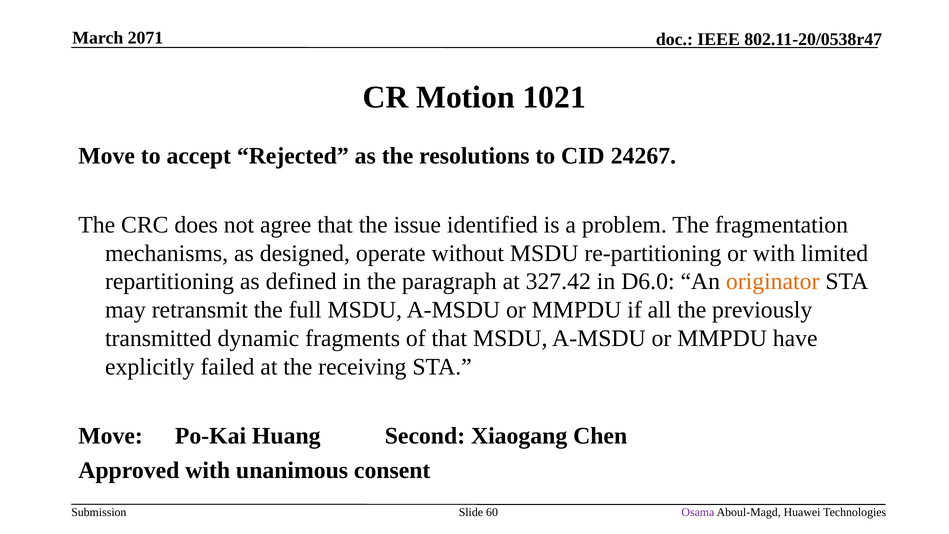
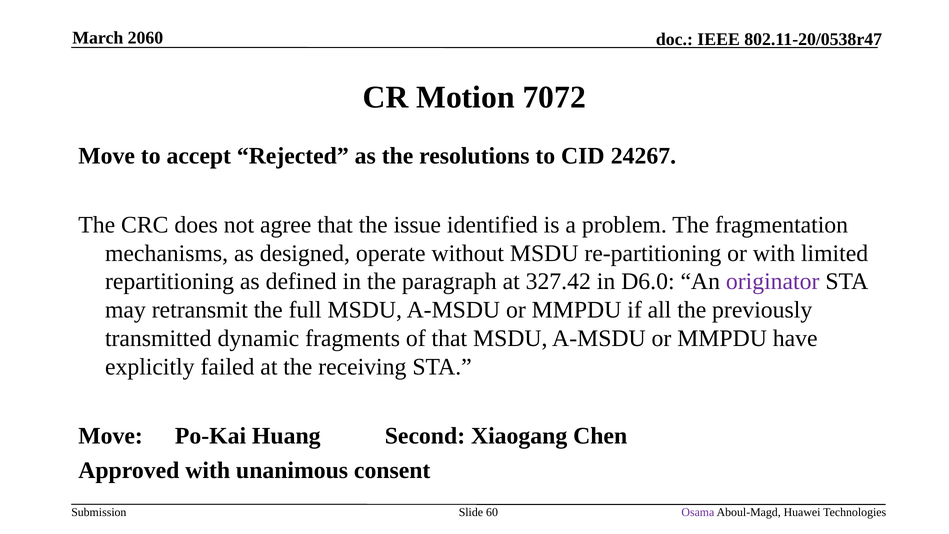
2071: 2071 -> 2060 (145, 38)
1021: 1021 -> 7072 (554, 97)
originator colour: orange -> purple (773, 282)
